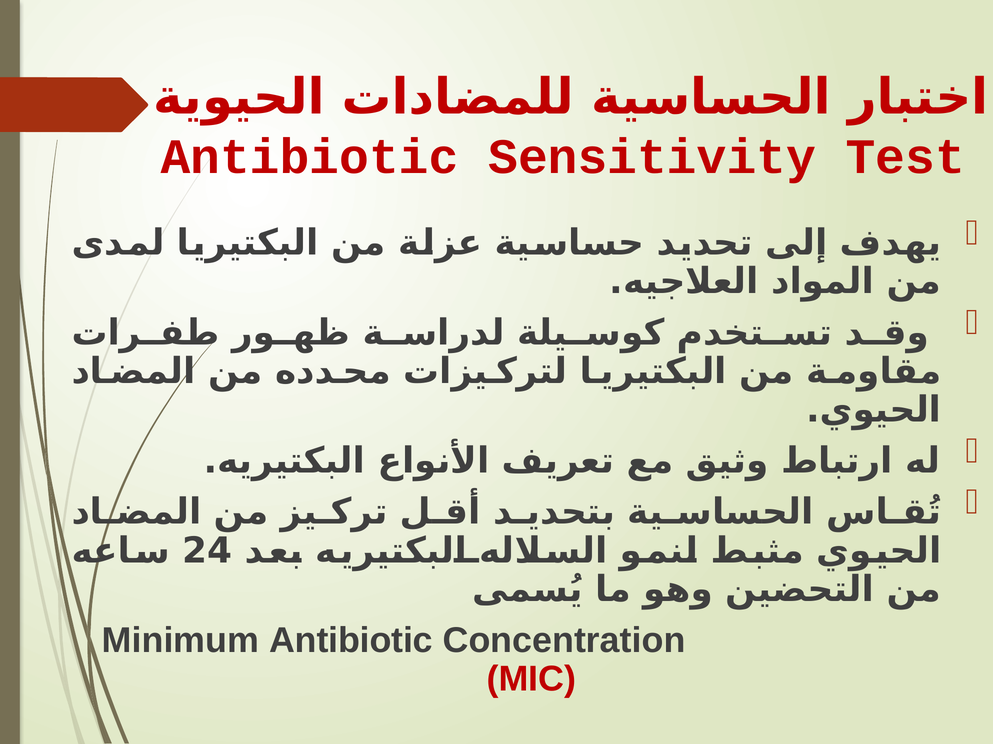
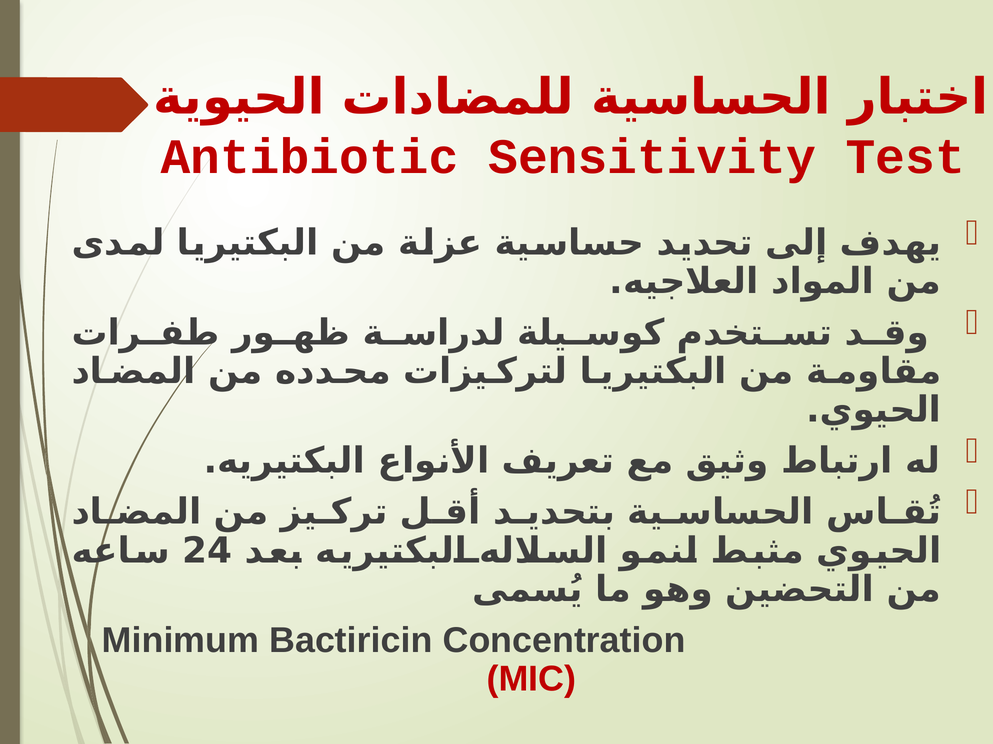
Minimum Antibiotic: Antibiotic -> Bactiricin (351, 641)
